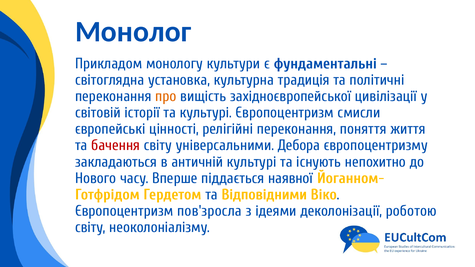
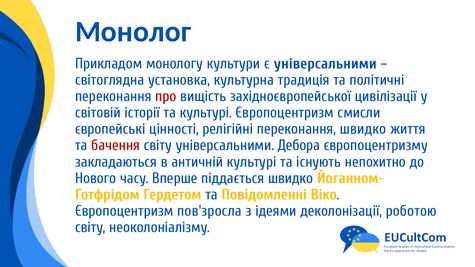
є фундаментальні: фундаментальні -> універсальними (325, 63)
про colour: orange -> red (166, 96)
переконання поняття: поняття -> швидко (363, 129)
піддається наявної: наявної -> швидко (291, 178)
Відповідними: Відповідними -> Повідомленні (264, 195)
